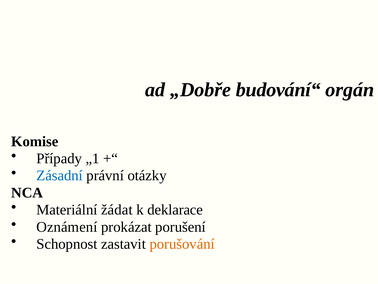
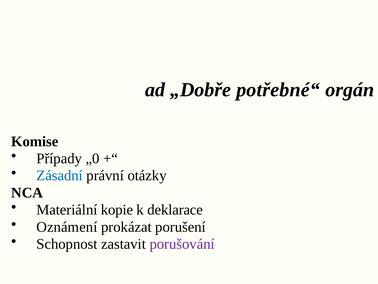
budování“: budování“ -> potřebné“ (278, 90)
„1: „1 -> „0 (93, 158)
žádat: žádat -> kopie (117, 209)
porušování colour: orange -> purple (182, 244)
